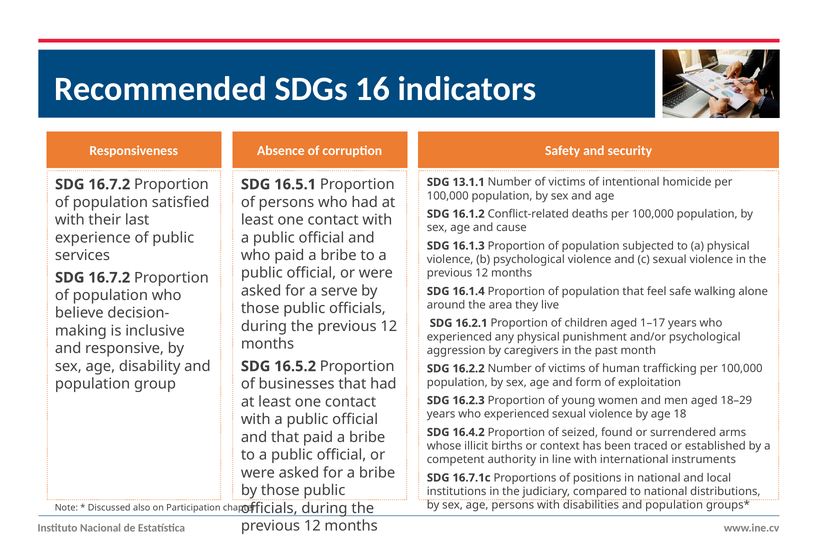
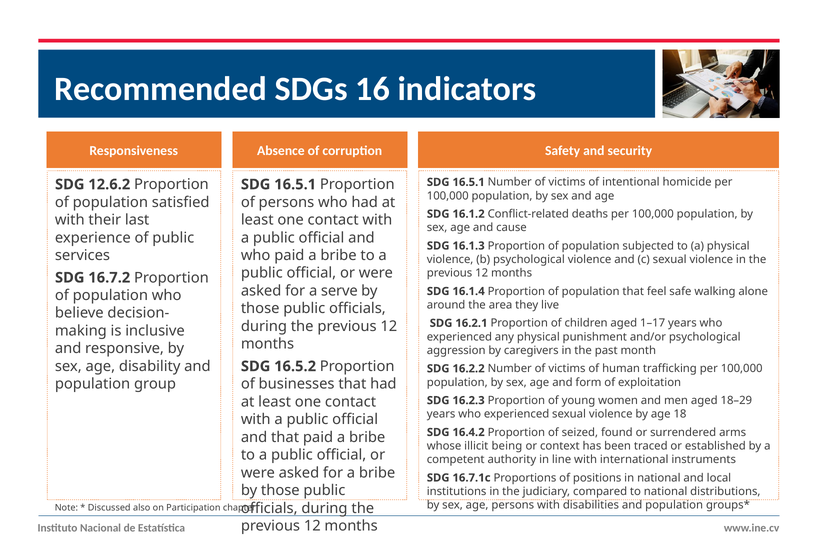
13.1.1: 13.1.1 -> 16.5.1 (469, 182)
16.7.2: 16.7.2 -> 12.6.2 (109, 185)
births: births -> being (507, 446)
